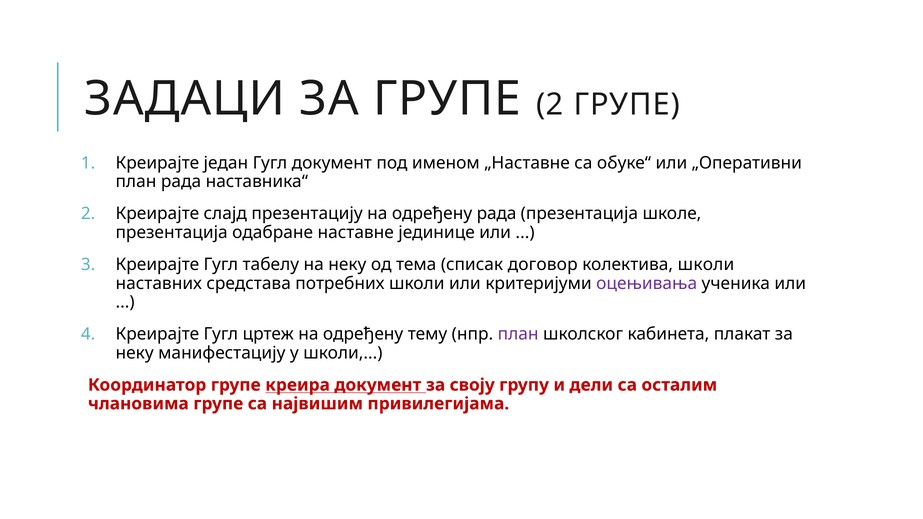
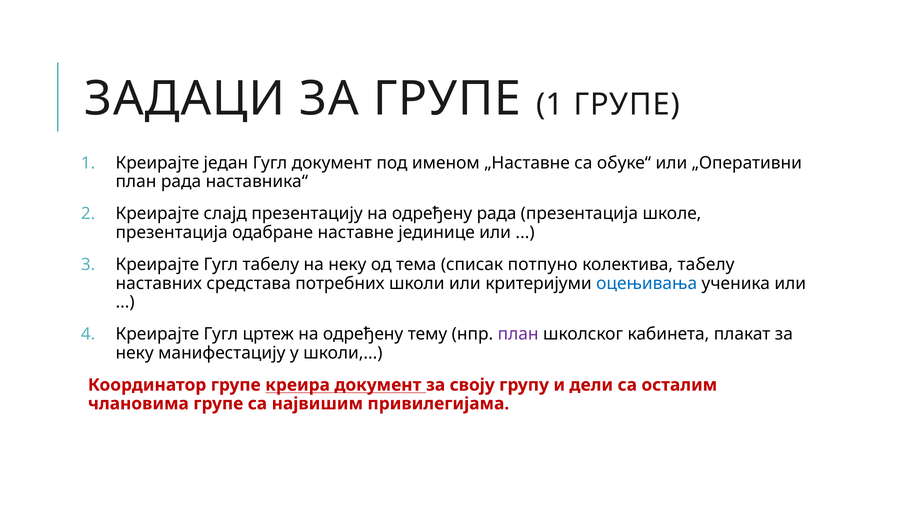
ЗА ГРУПЕ 2: 2 -> 1 (550, 105)
договор: договор -> потпуно (543, 265)
колектива школи: школи -> табелу (706, 265)
оцењивања colour: purple -> blue (647, 283)
